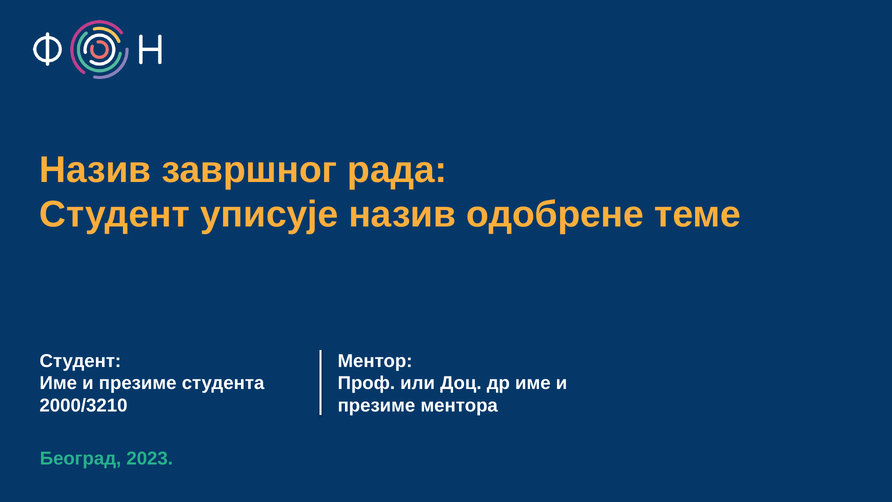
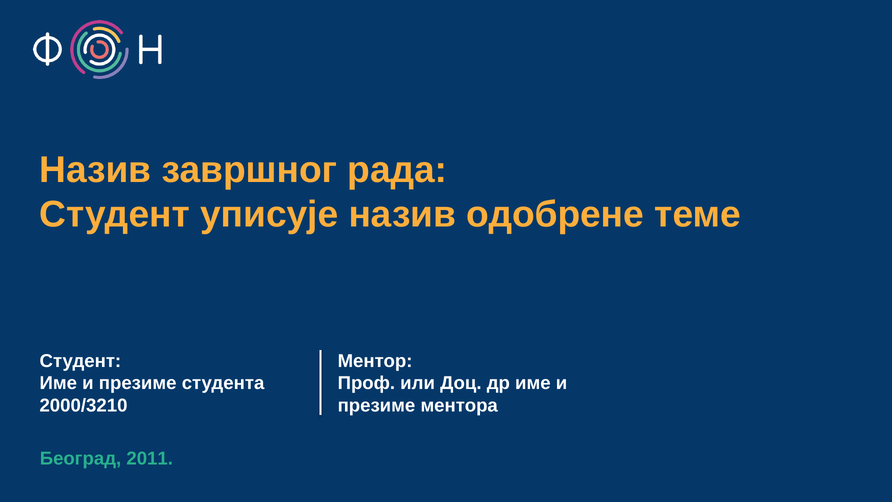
2023: 2023 -> 2011 (150, 459)
